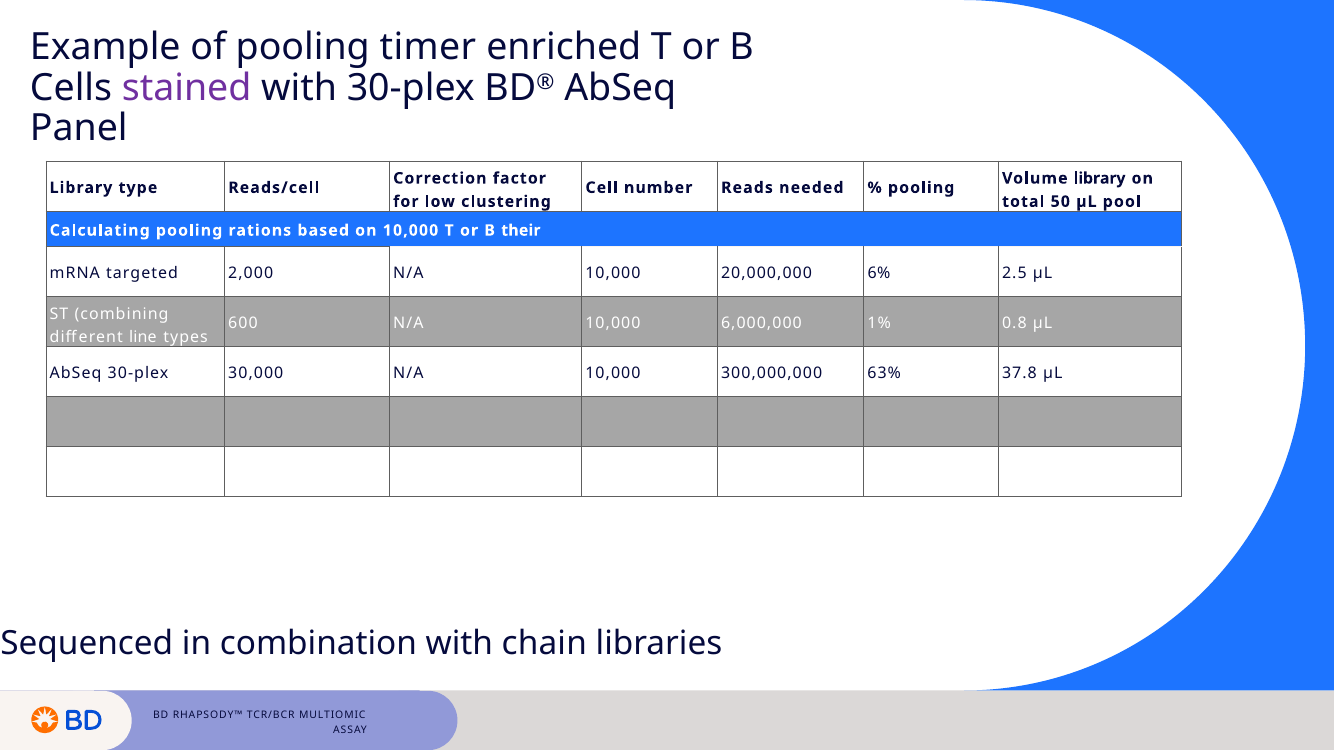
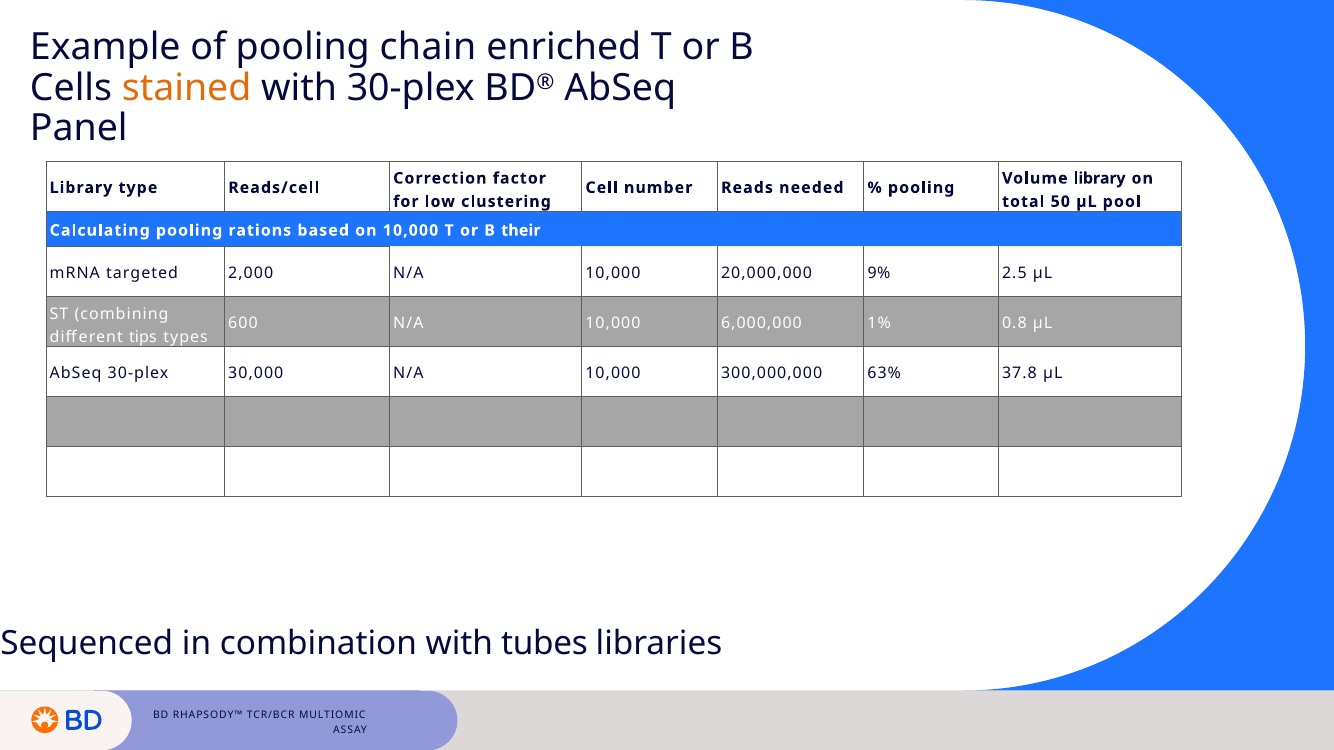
timer: timer -> chain (428, 48)
stained colour: purple -> orange (187, 88)
6%: 6% -> 9% (879, 273)
line: line -> tips (143, 337)
chain: chain -> tubes (545, 644)
